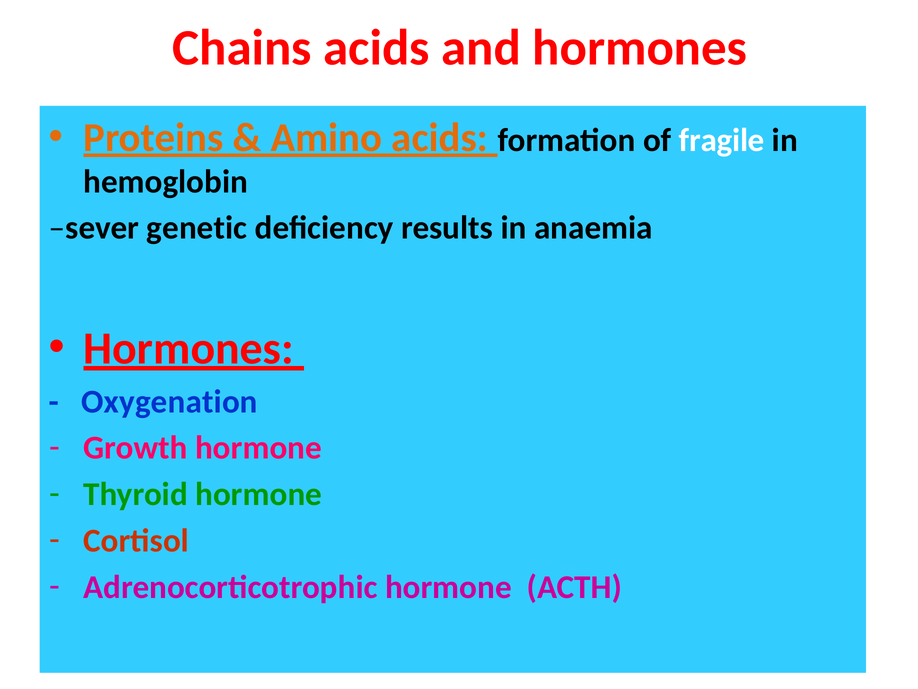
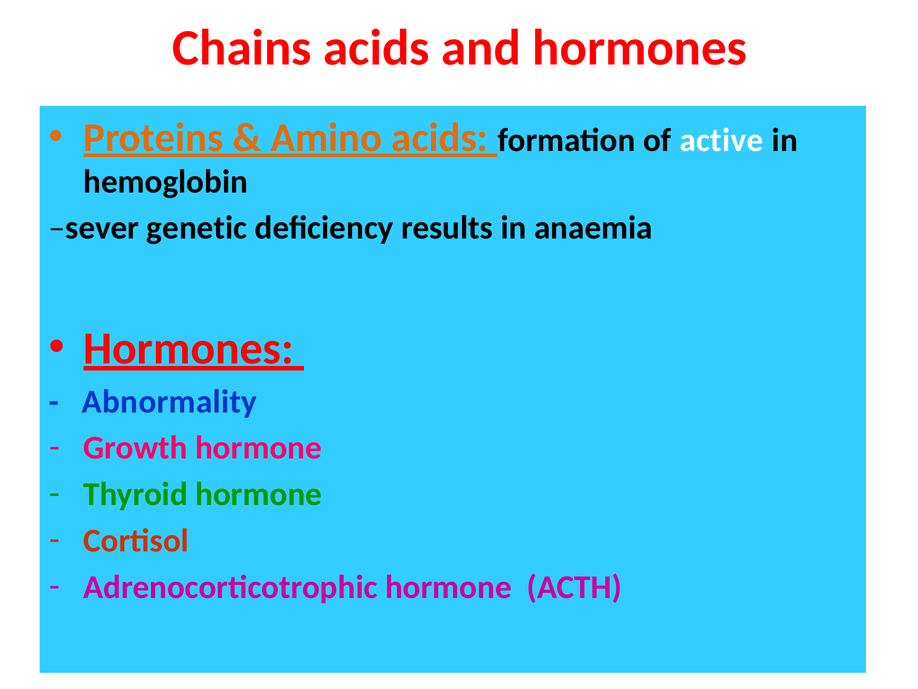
fragile: fragile -> active (721, 140)
Oxygenation: Oxygenation -> Abnormality (169, 401)
